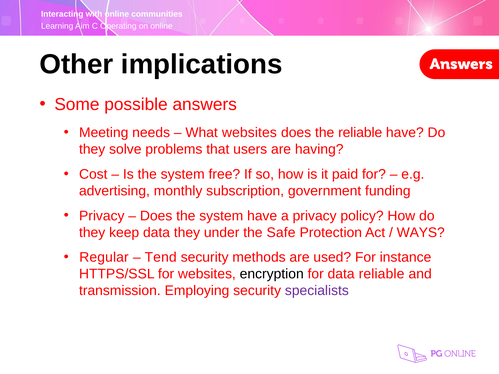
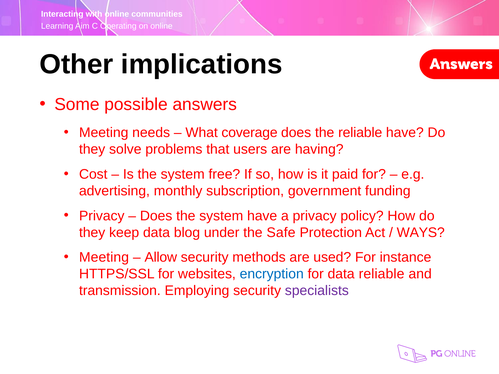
What websites: websites -> coverage (250, 133)
data they: they -> blog (187, 233)
Regular: Regular -> Meeting (104, 258)
Tend: Tend -> Allow (161, 258)
encryption colour: black -> blue (272, 274)
